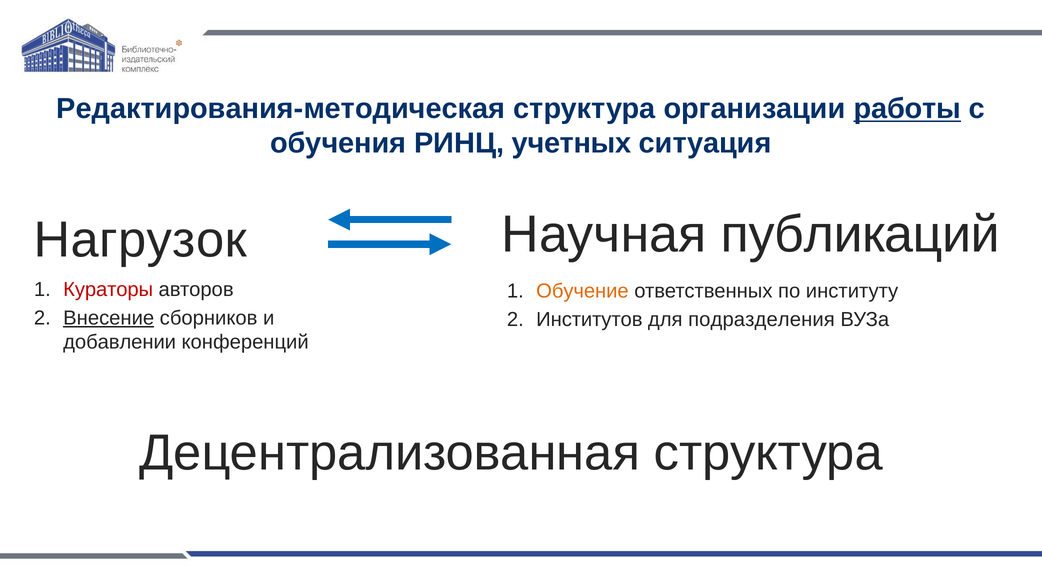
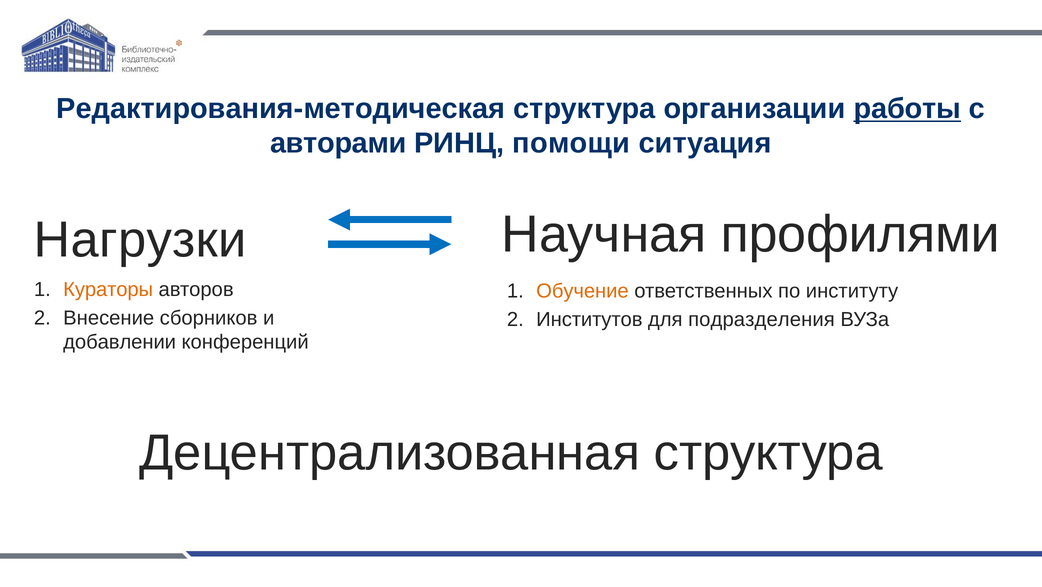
обучения: обучения -> авторами (338, 143)
учетных: учетных -> помощи (571, 143)
Нагрузок: Нагрузок -> Нагрузки (140, 240)
публикаций: публикаций -> профилями (860, 234)
Кураторы colour: red -> orange (108, 289)
Внесение underline: present -> none (109, 318)
